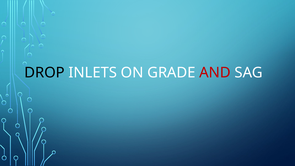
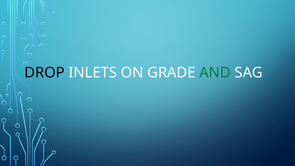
AND colour: red -> green (215, 73)
